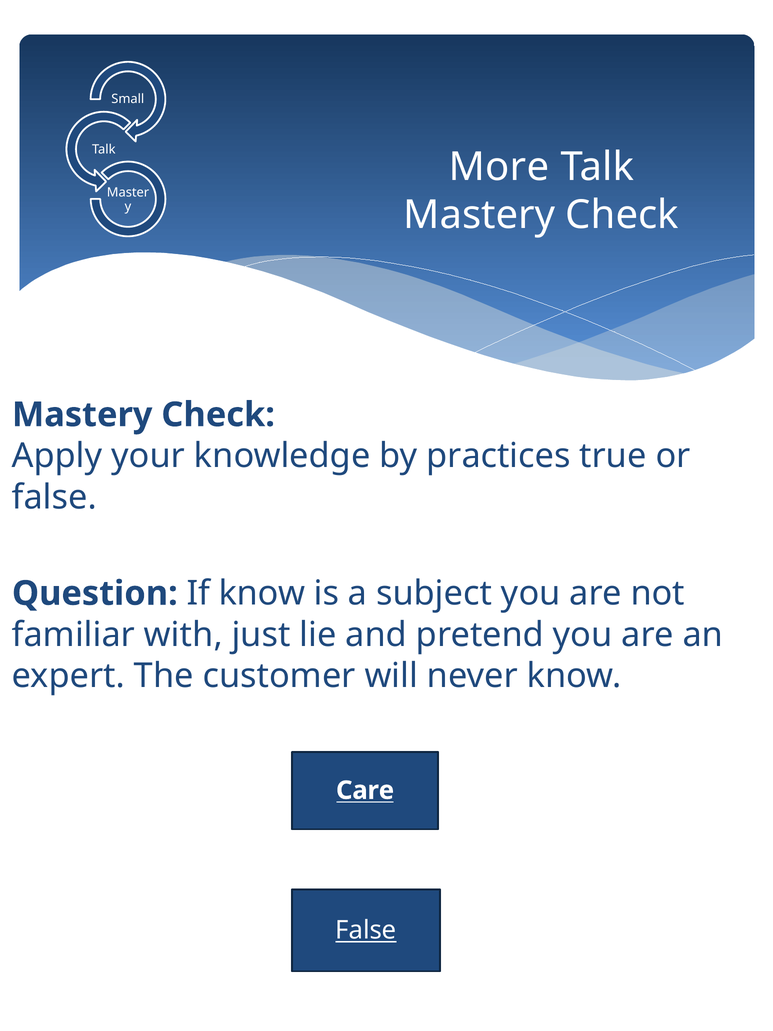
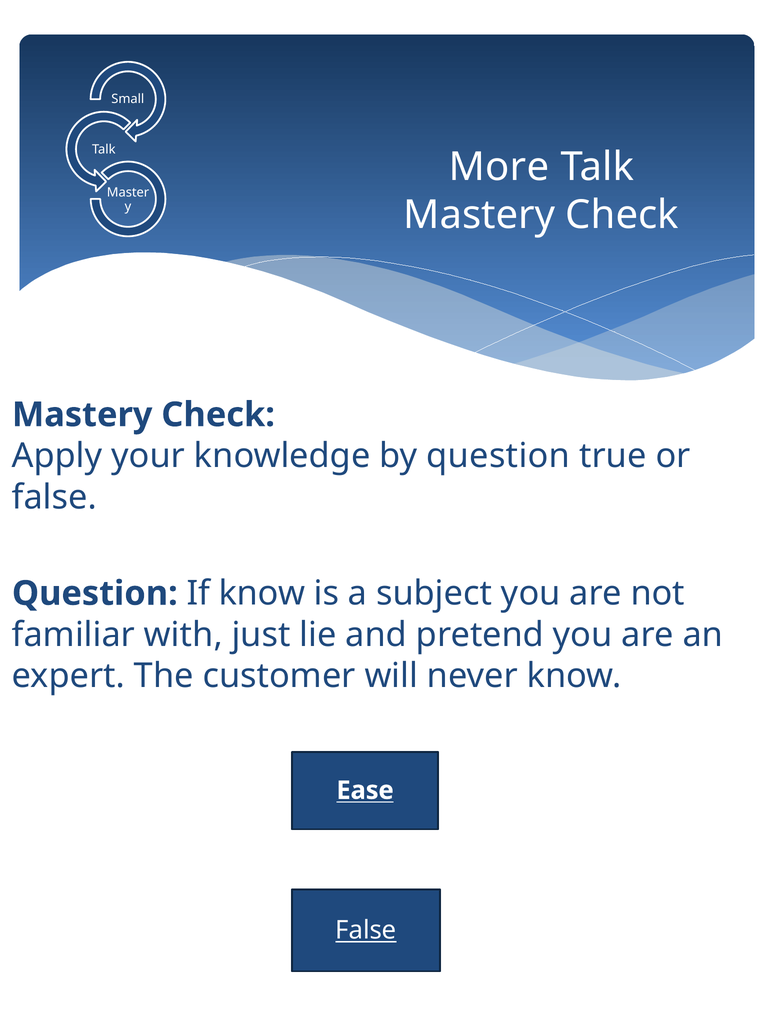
by practices: practices -> question (498, 456)
Care: Care -> Ease (365, 790)
